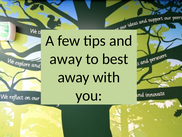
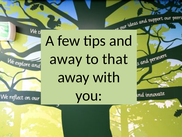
best: best -> that (115, 59)
